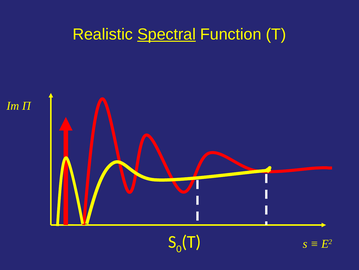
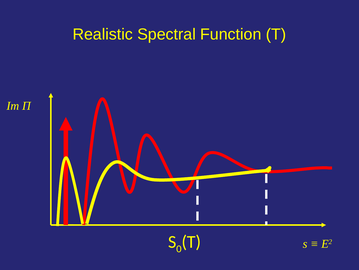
Spectral underline: present -> none (167, 34)
